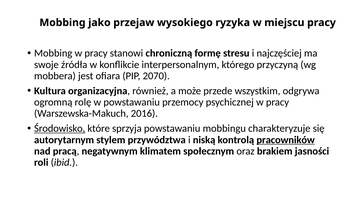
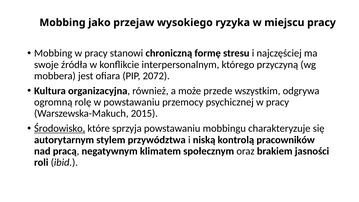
2070: 2070 -> 2072 (156, 76)
2016: 2016 -> 2015 (144, 113)
pracowników underline: present -> none (286, 140)
